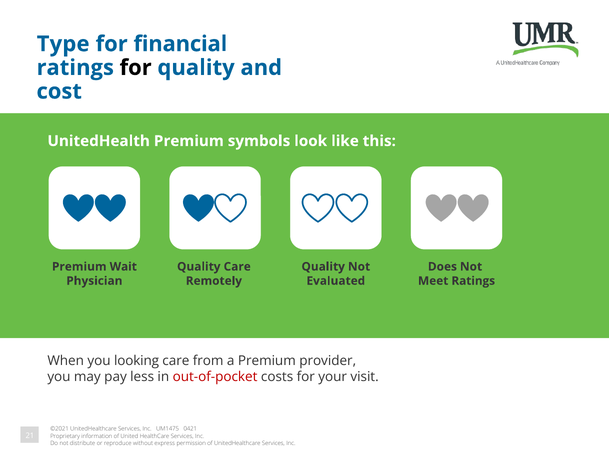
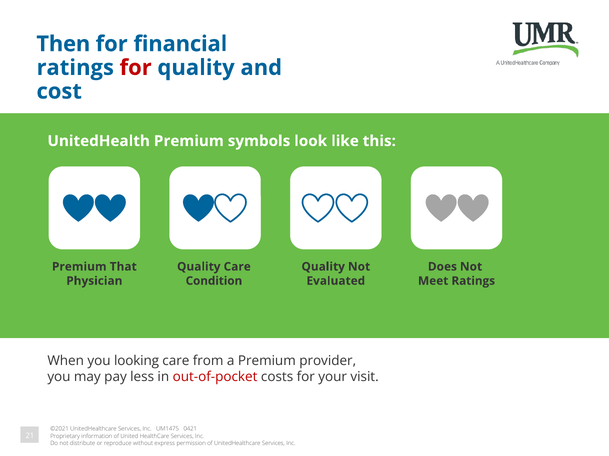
Type: Type -> Then (63, 44)
for colour: black -> red (136, 68)
Wait: Wait -> That (123, 267)
Remotely: Remotely -> Condition (214, 281)
